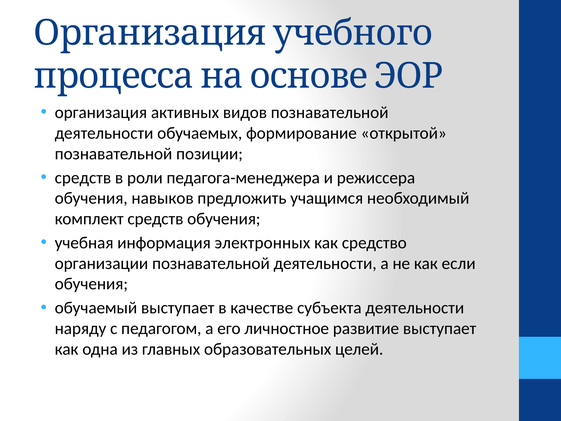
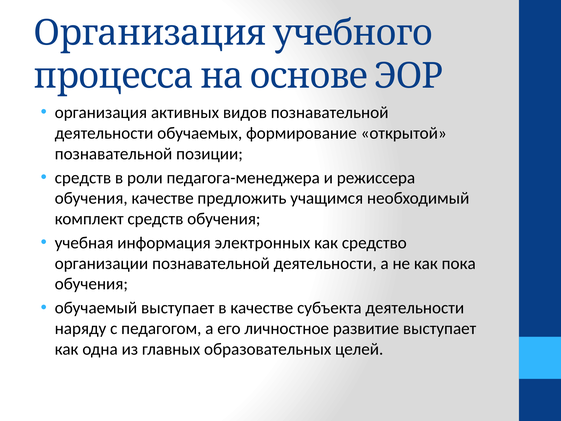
обучения навыков: навыков -> качестве (163, 198)
если: если -> пока (459, 263)
